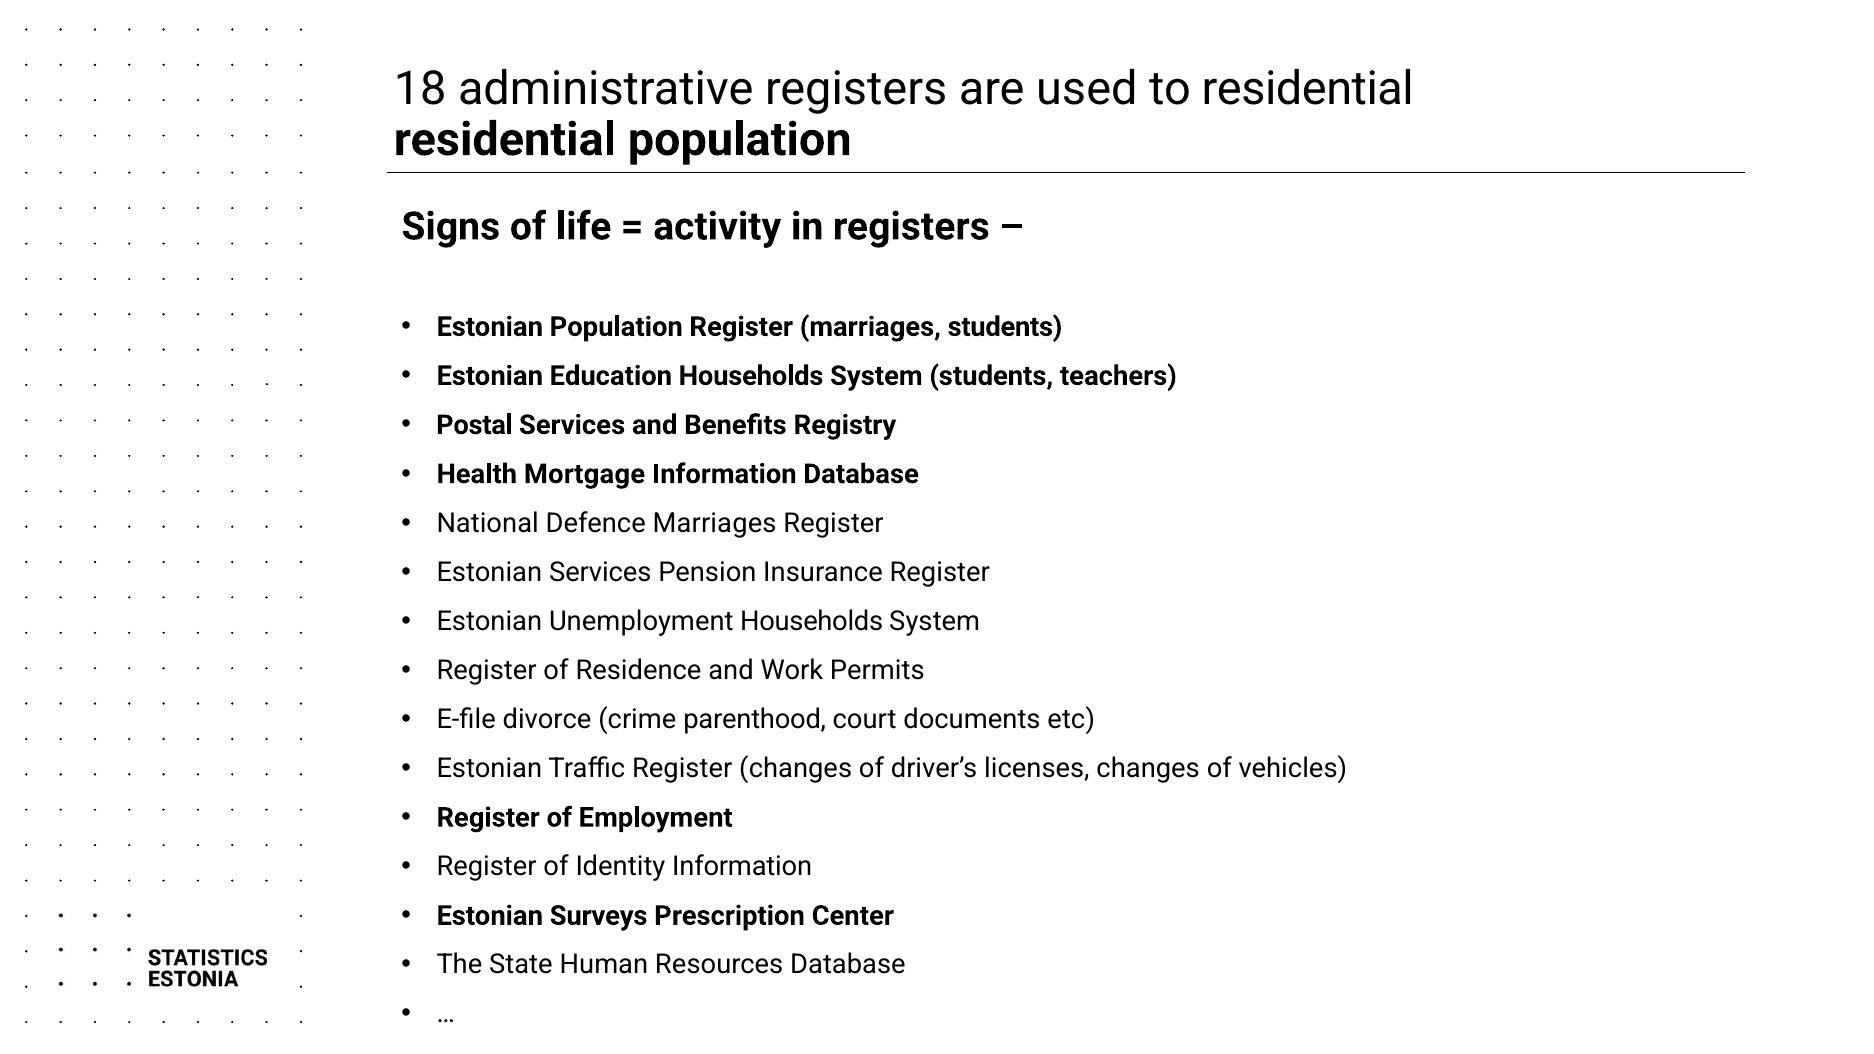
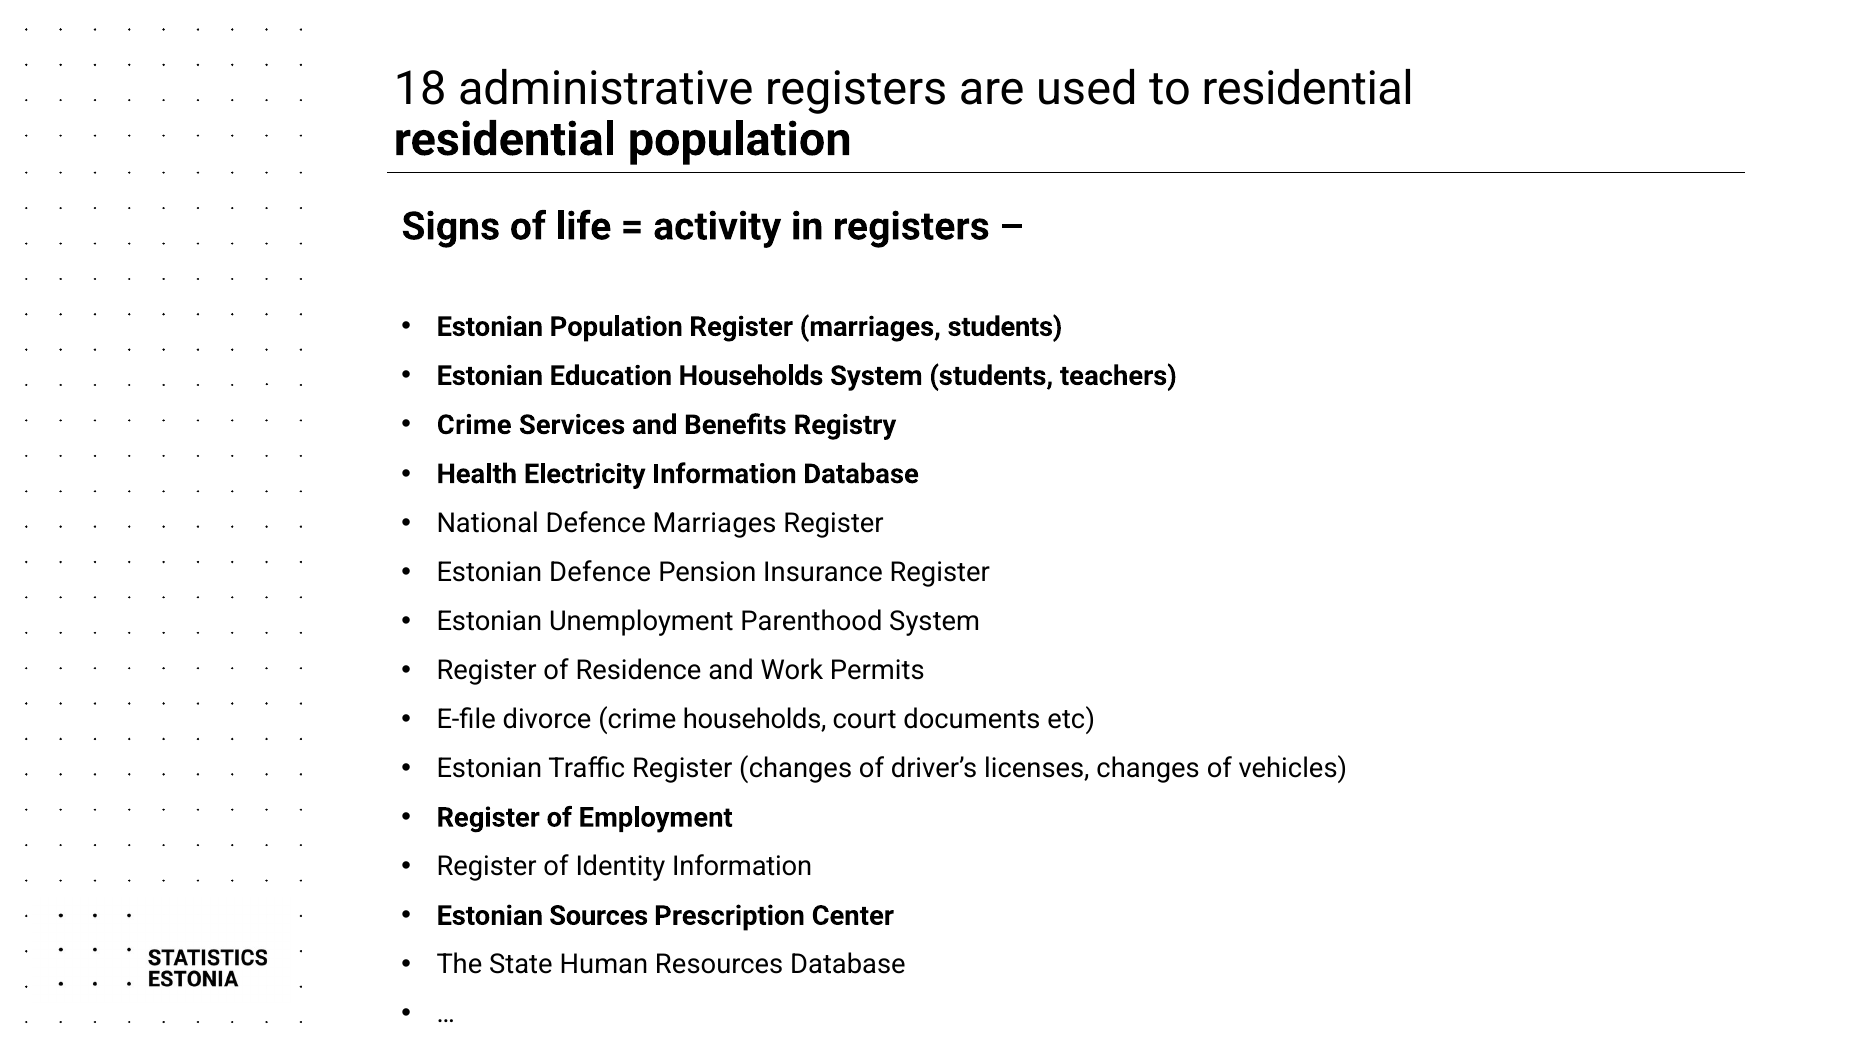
Postal: Postal -> Crime (474, 425)
Mortgage: Mortgage -> Electricity (585, 474)
Estonian Services: Services -> Defence (600, 572)
Unemployment Households: Households -> Parenthood (811, 621)
crime parenthood: parenthood -> households (755, 720)
Surveys: Surveys -> Sources (599, 916)
